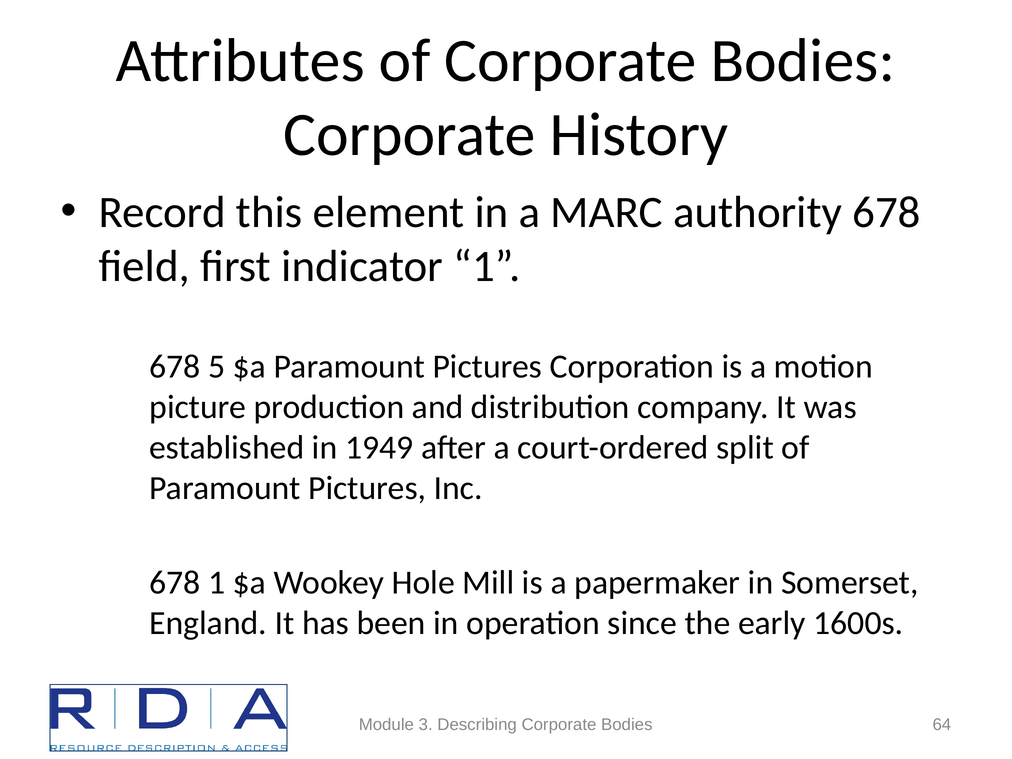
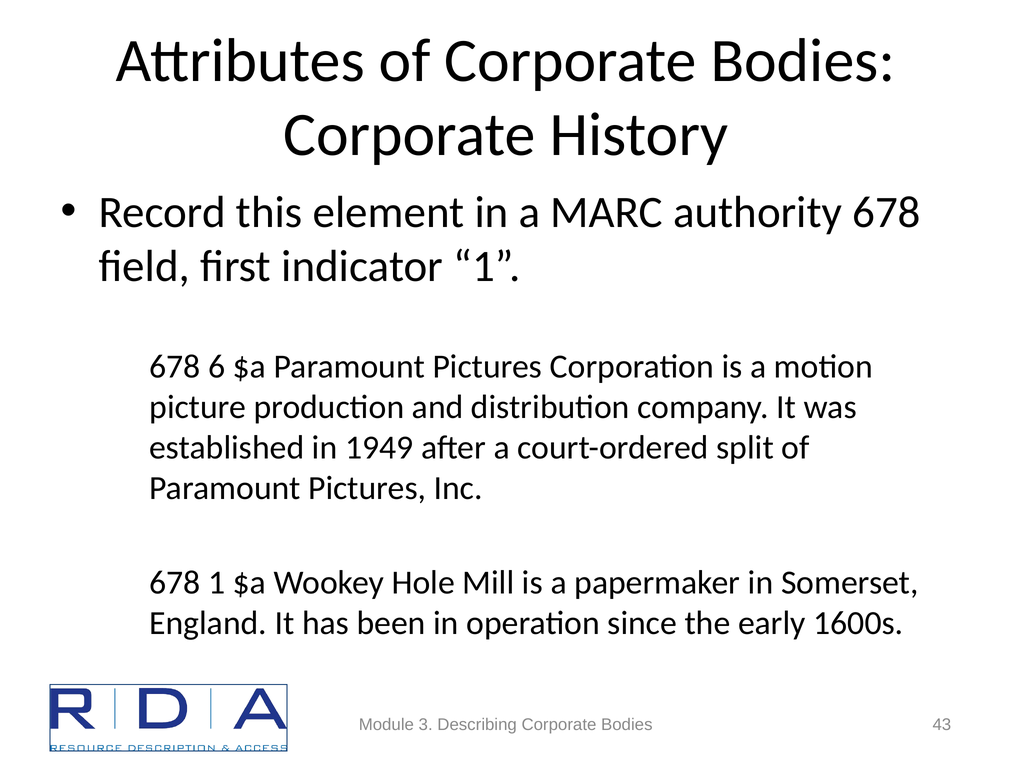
5: 5 -> 6 (217, 367)
64: 64 -> 43 (942, 725)
